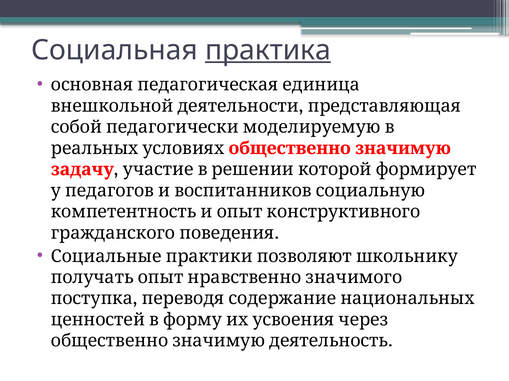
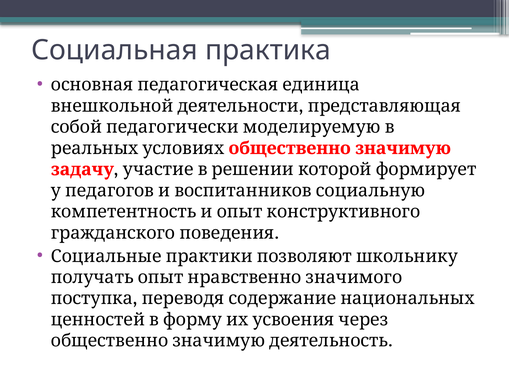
практика underline: present -> none (268, 50)
